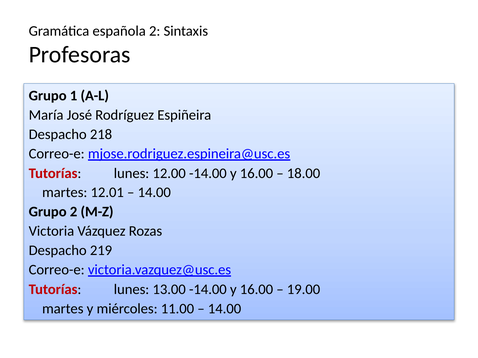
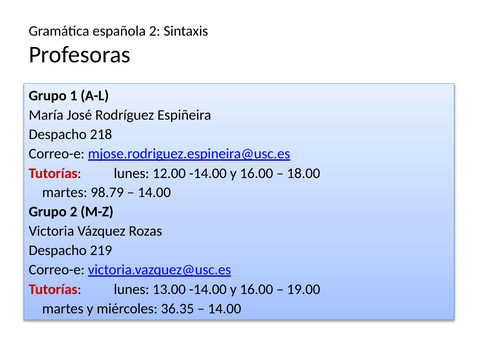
12.01: 12.01 -> 98.79 (107, 193)
11.00: 11.00 -> 36.35 (177, 309)
